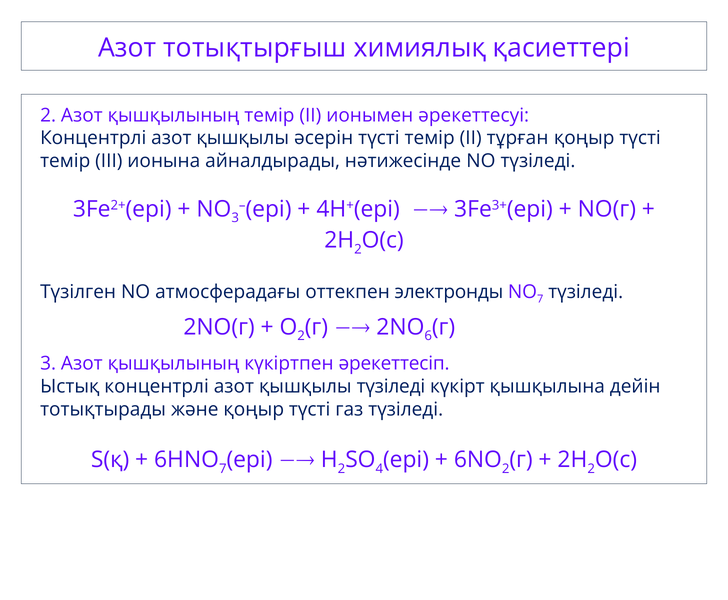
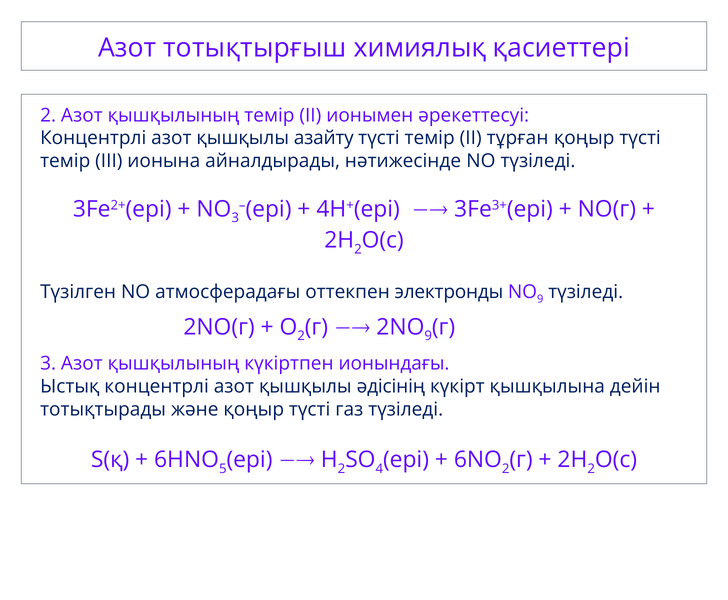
әсерін: әсерін -> азайту (324, 138)
NO 7: 7 -> 9 (540, 299)
6: 6 -> 9 (428, 336)
әрекеттесіп: әрекеттесіп -> ионындағы (394, 364)
қышқылы түзіледі: түзіледі -> әдісінің (391, 386)
7: 7 -> 5 (223, 469)
